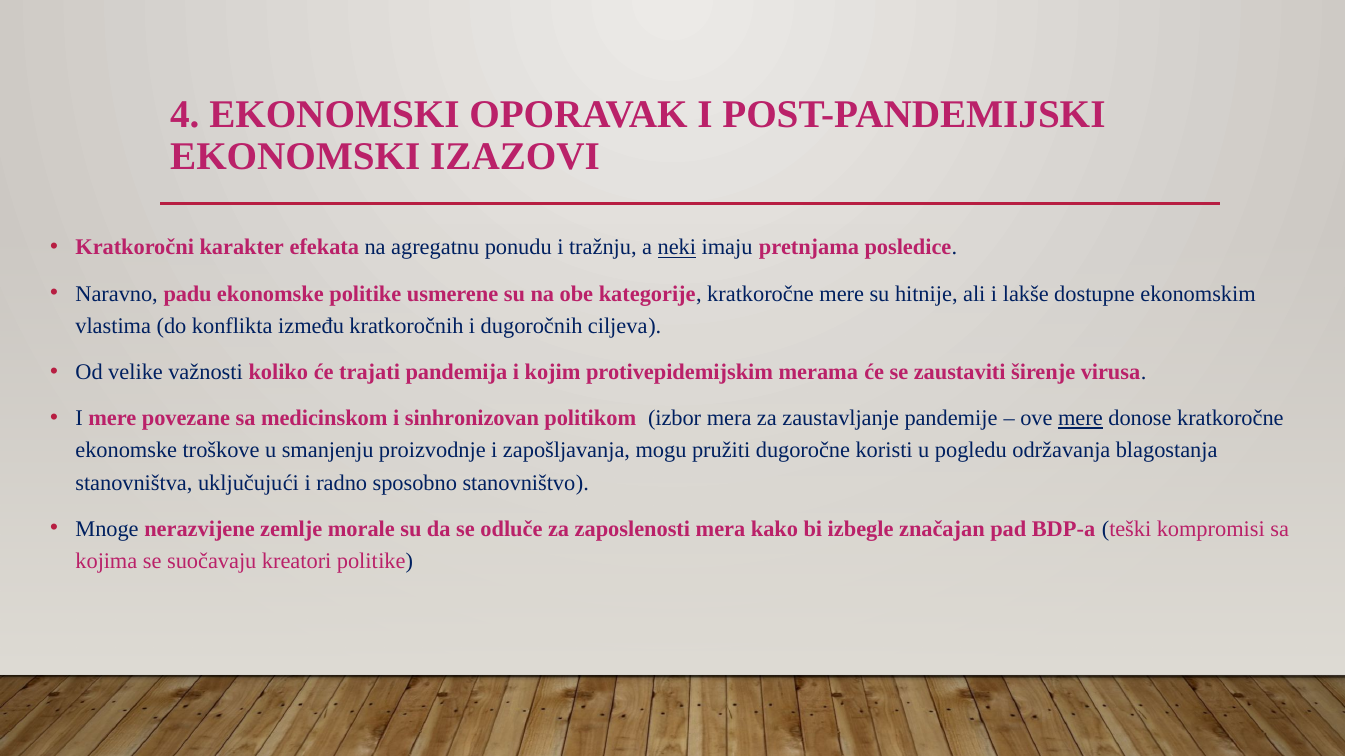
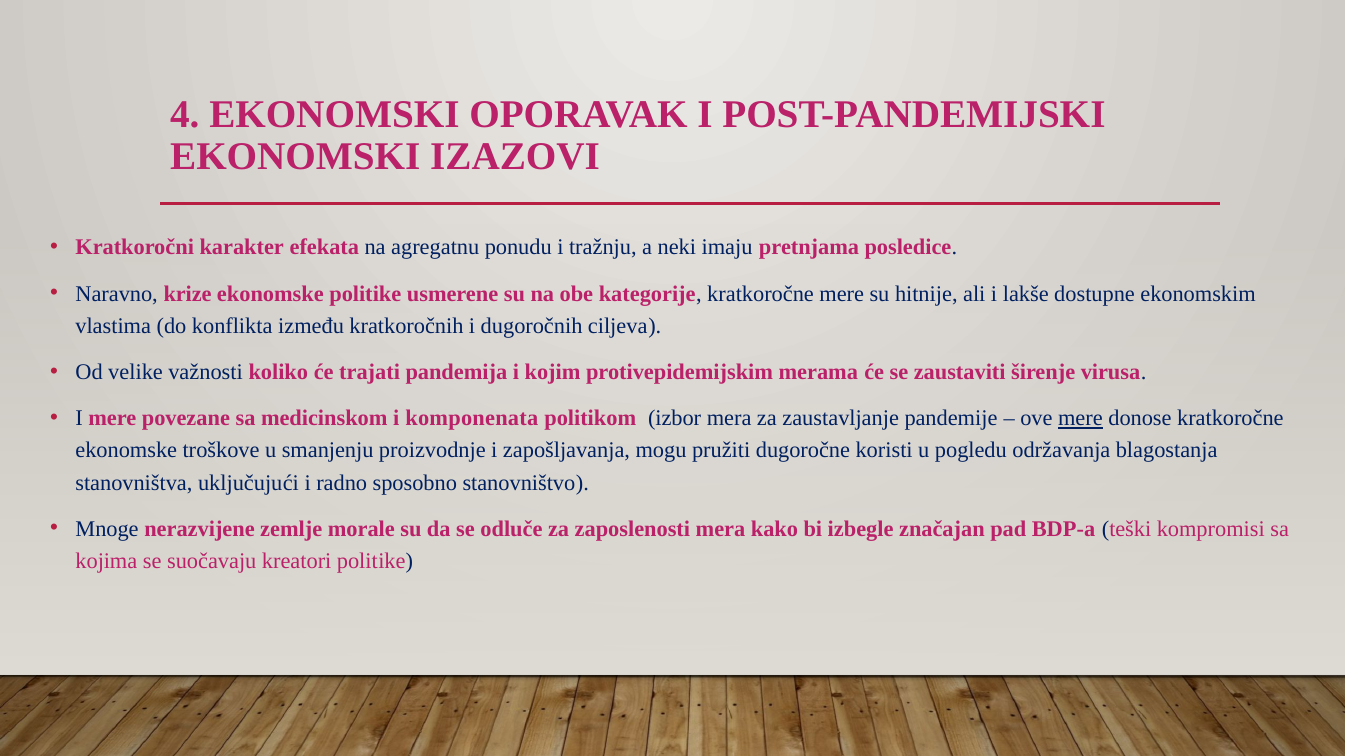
neki underline: present -> none (677, 248)
padu: padu -> krize (188, 294)
sinhronizovan: sinhronizovan -> komponenata (472, 419)
